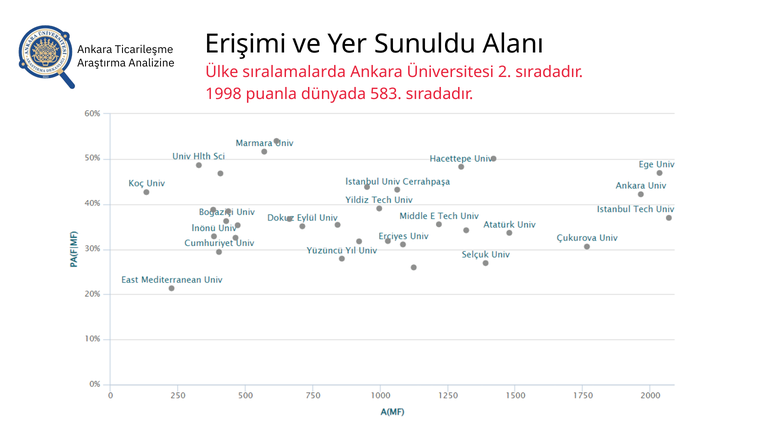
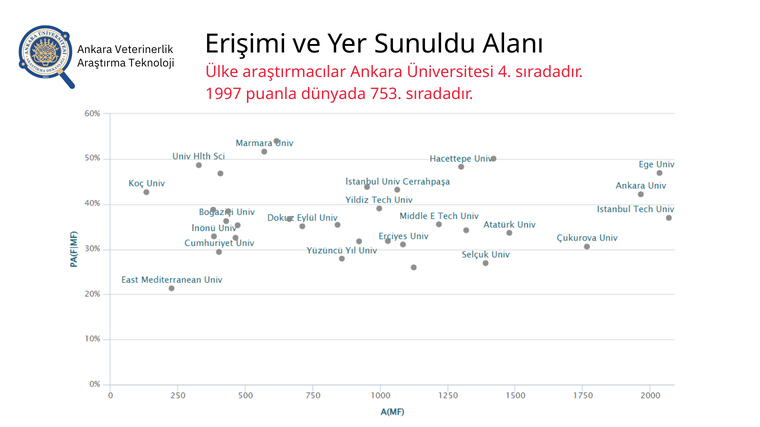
Ticarileşme: Ticarileşme -> Veterinerlik (144, 50)
Analizine: Analizine -> Teknoloji (151, 63)
sıralamalarda: sıralamalarda -> araştırmacılar (294, 72)
2: 2 -> 4 (505, 72)
1998: 1998 -> 1997 (223, 94)
583: 583 -> 753 (386, 94)
